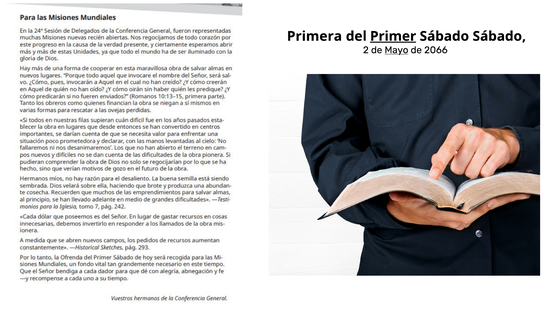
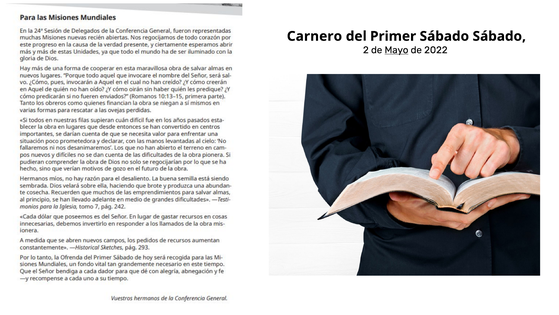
Primera: Primera -> Carnero (314, 36)
Primer underline: present -> none (393, 36)
2066: 2066 -> 2022 (436, 50)
